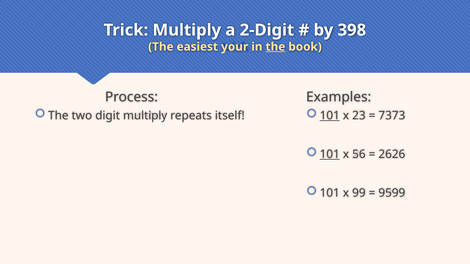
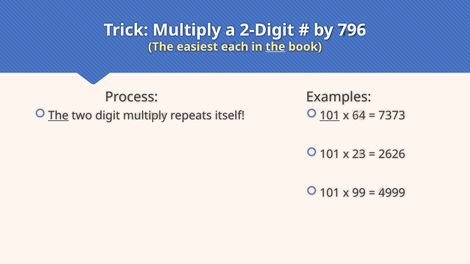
398: 398 -> 796 (352, 30)
your: your -> each (235, 47)
The underline: none -> present (58, 116)
23: 23 -> 64 (359, 116)
101 underline: present -> none (330, 154)
56: 56 -> 23 (359, 154)
9599: 9599 -> 4999 (392, 193)
